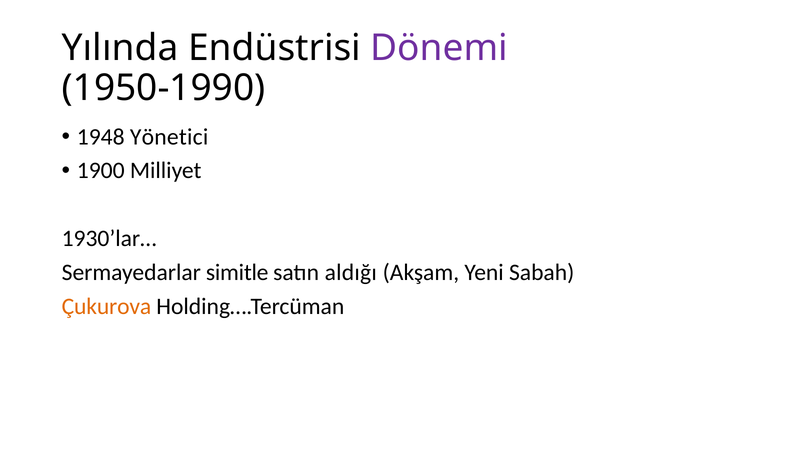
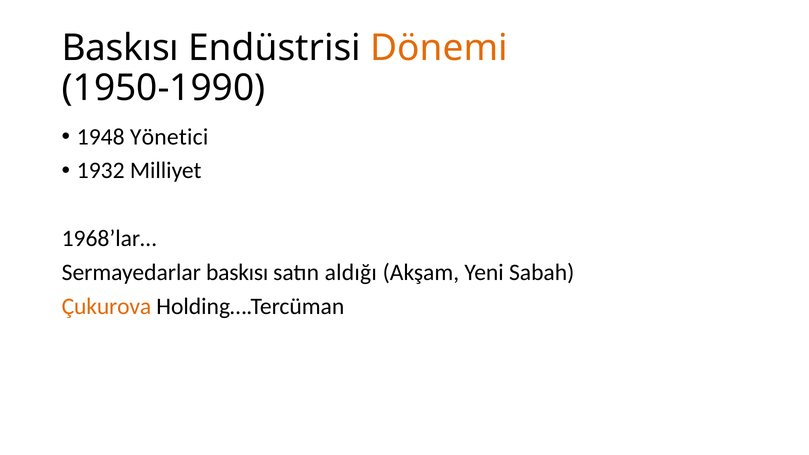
Yılında: Yılında -> Baskısı (120, 48)
Dönemi colour: purple -> orange (439, 48)
1900: 1900 -> 1932 (101, 171)
1930’lar…: 1930’lar… -> 1968’lar… (109, 239)
Sermayedarlar simitle: simitle -> baskısı (237, 272)
